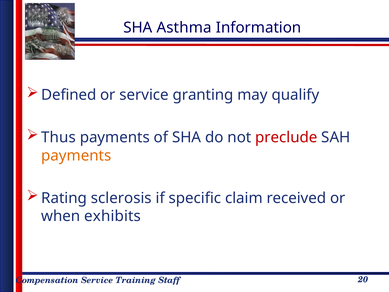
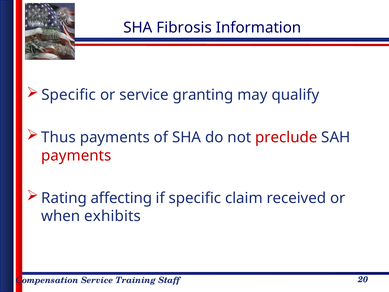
Asthma: Asthma -> Fibrosis (184, 28)
Defined: Defined -> Specific (69, 95)
payments colour: orange -> red (76, 155)
sclerosis: sclerosis -> affecting (121, 198)
